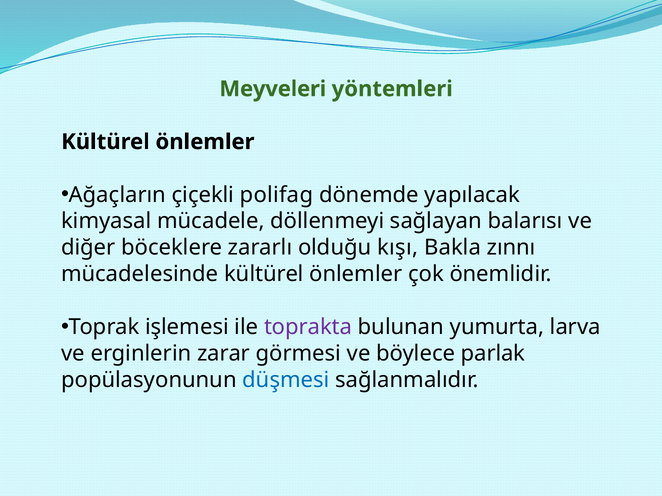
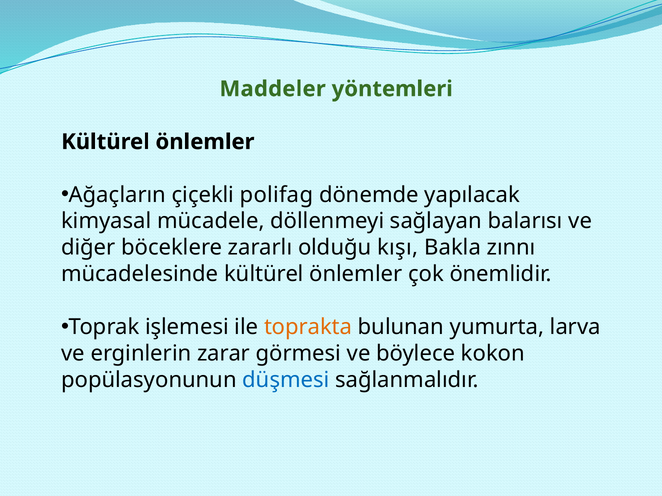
Meyveleri: Meyveleri -> Maddeler (273, 89)
toprakta colour: purple -> orange (308, 327)
parlak: parlak -> kokon (493, 354)
